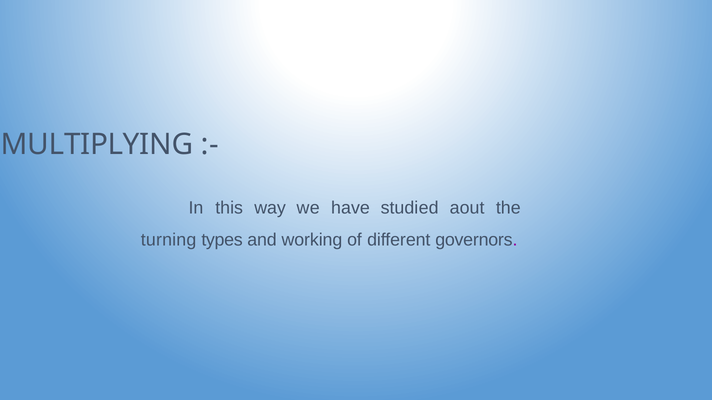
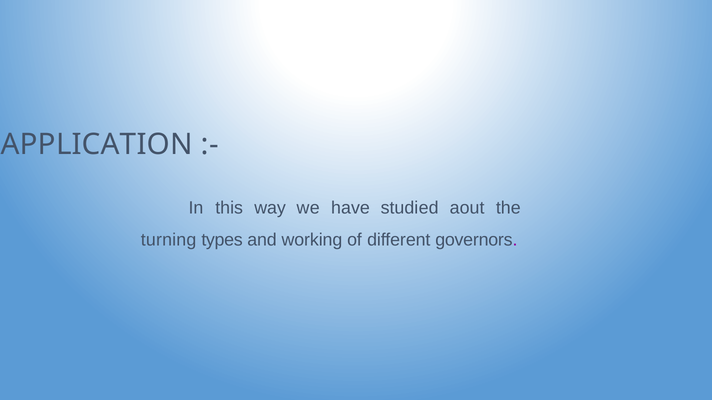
MULTIPLYING: MULTIPLYING -> APPLICATION (97, 145)
